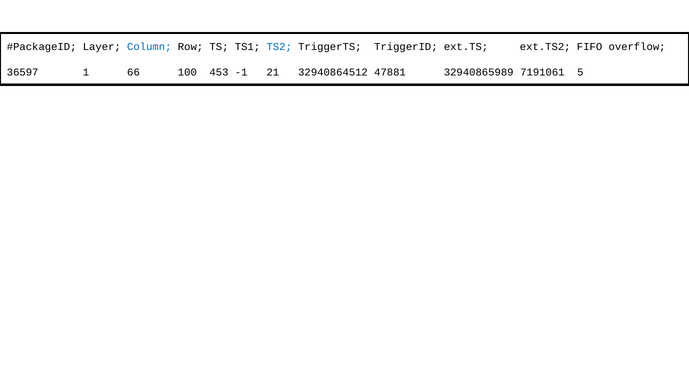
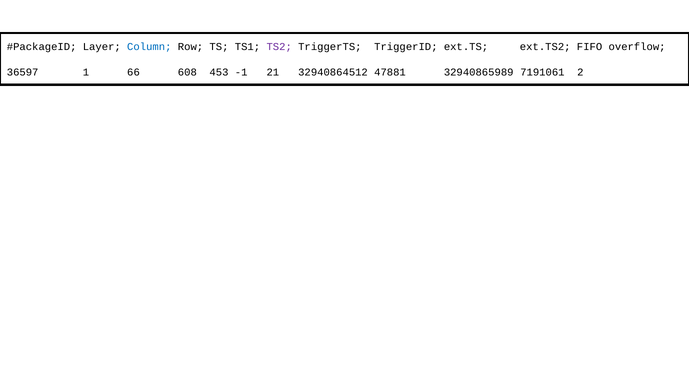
TS2 colour: blue -> purple (279, 47)
100: 100 -> 608 (187, 72)
5: 5 -> 2 (580, 72)
